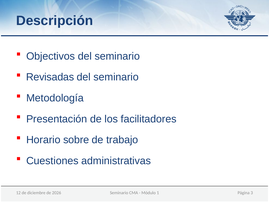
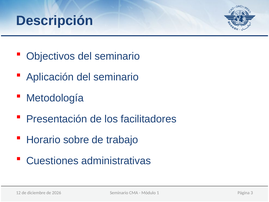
Revisadas: Revisadas -> Aplicación (50, 77)
